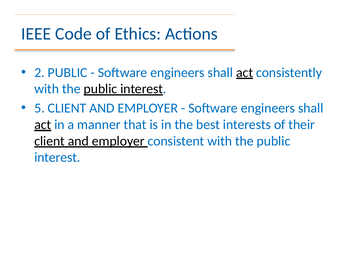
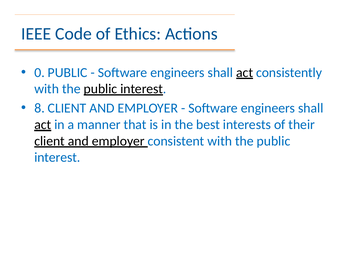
2: 2 -> 0 (40, 73)
5: 5 -> 8 (40, 108)
